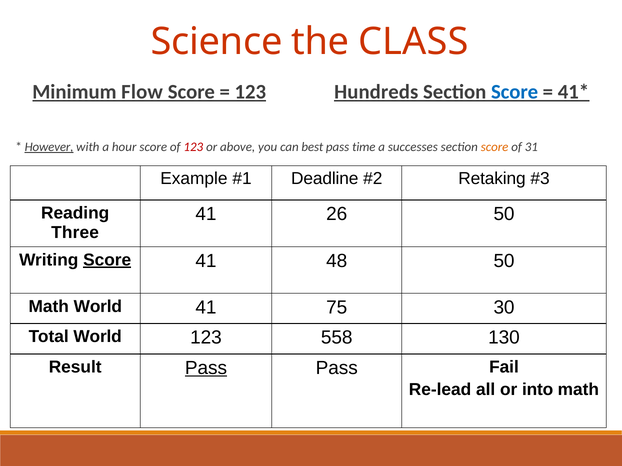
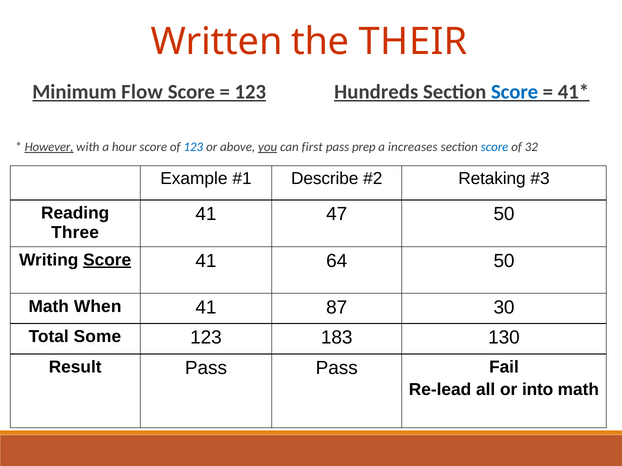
Science: Science -> Written (217, 42)
CLASS: CLASS -> THEIR (413, 42)
123 colour: red -> blue (193, 147)
you underline: none -> present (268, 147)
best: best -> first (312, 147)
time: time -> prep (364, 147)
successes: successes -> increases (413, 147)
score colour: orange -> blue (495, 147)
31: 31 -> 32 (531, 147)
Deadline: Deadline -> Describe (325, 179)
26: 26 -> 47 (337, 214)
48: 48 -> 64 (337, 261)
Math World: World -> When (98, 307)
75: 75 -> 87 (337, 308)
Total World: World -> Some (97, 337)
558: 558 -> 183 (337, 338)
Pass underline: present -> none (206, 368)
